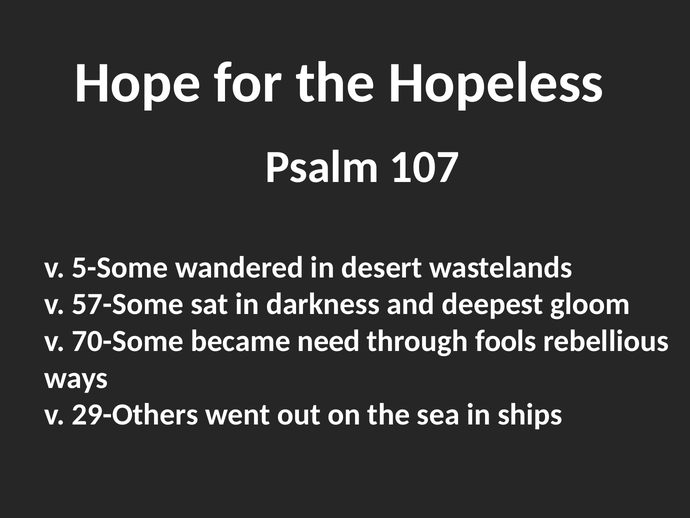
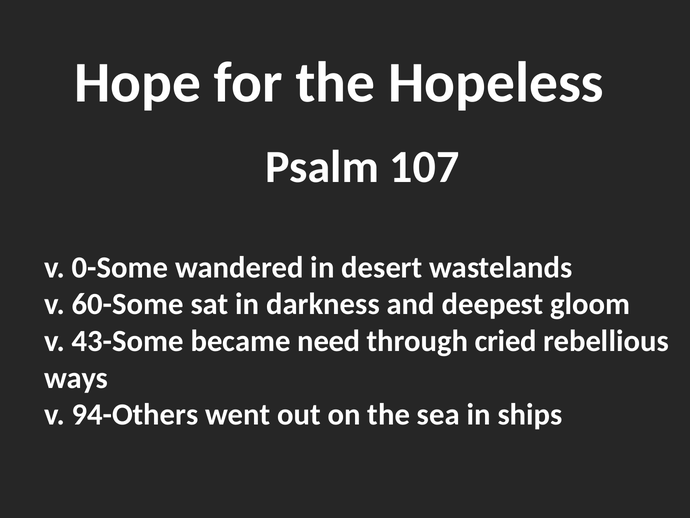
5-Some: 5-Some -> 0-Some (120, 267)
57-Some: 57-Some -> 60-Some (128, 304)
70-Some: 70-Some -> 43-Some (128, 341)
fools: fools -> cried (506, 341)
29-Others: 29-Others -> 94-Others (135, 414)
